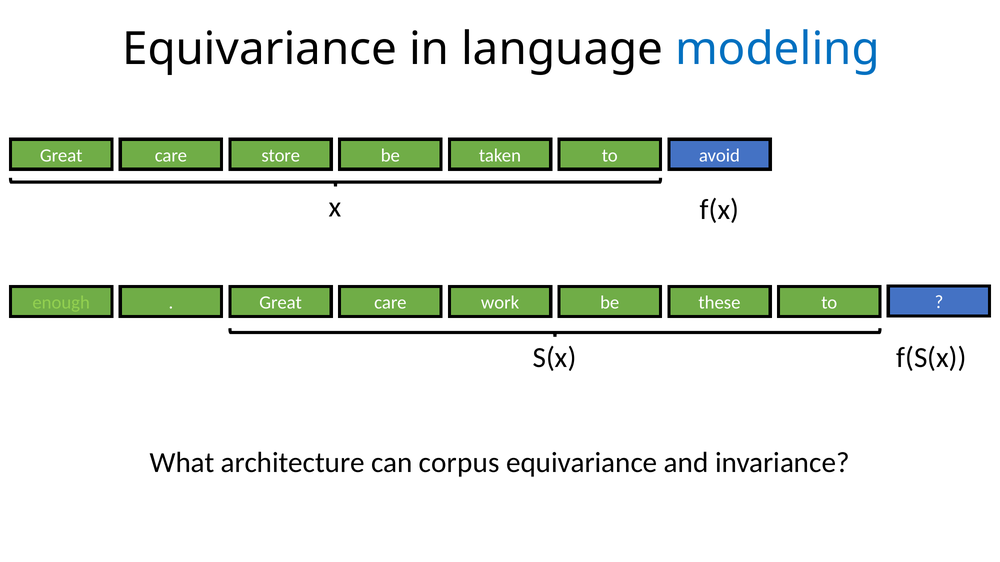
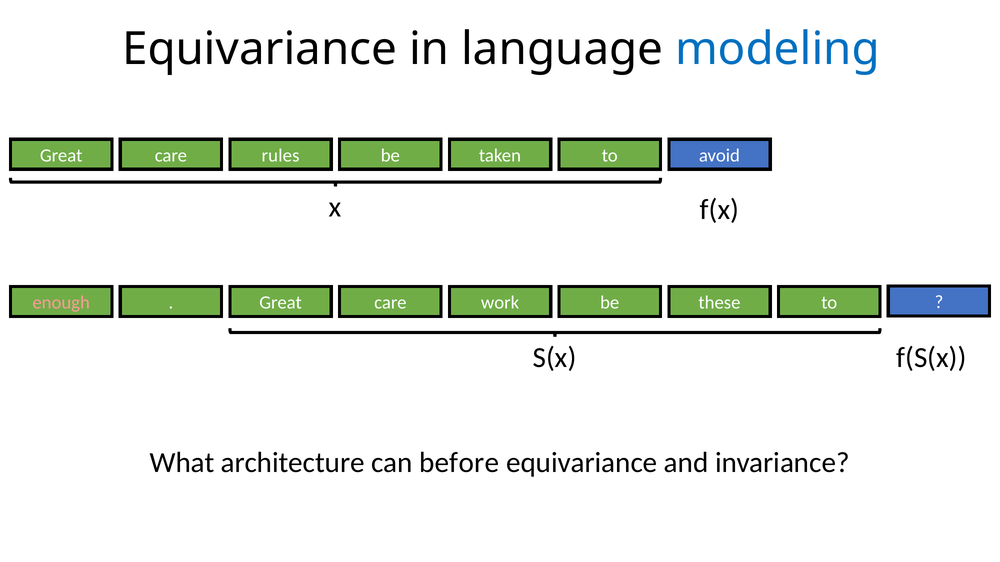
store: store -> rules (281, 156)
enough colour: light green -> pink (61, 303)
corpus: corpus -> before (459, 463)
